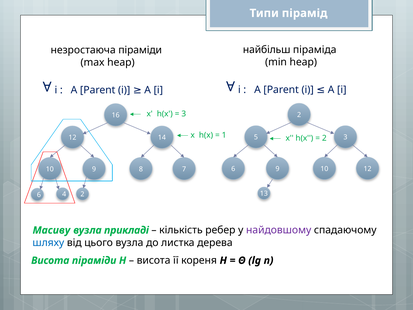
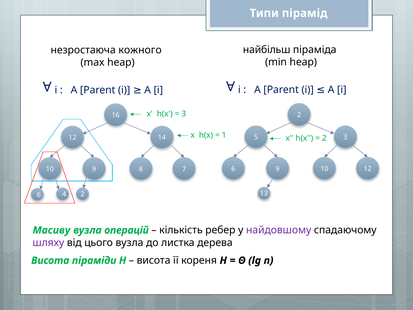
незростаюча піраміди: піраміди -> кожного (140, 50)
прикладі: прикладі -> операцій (127, 230)
шляху colour: blue -> purple (48, 242)
